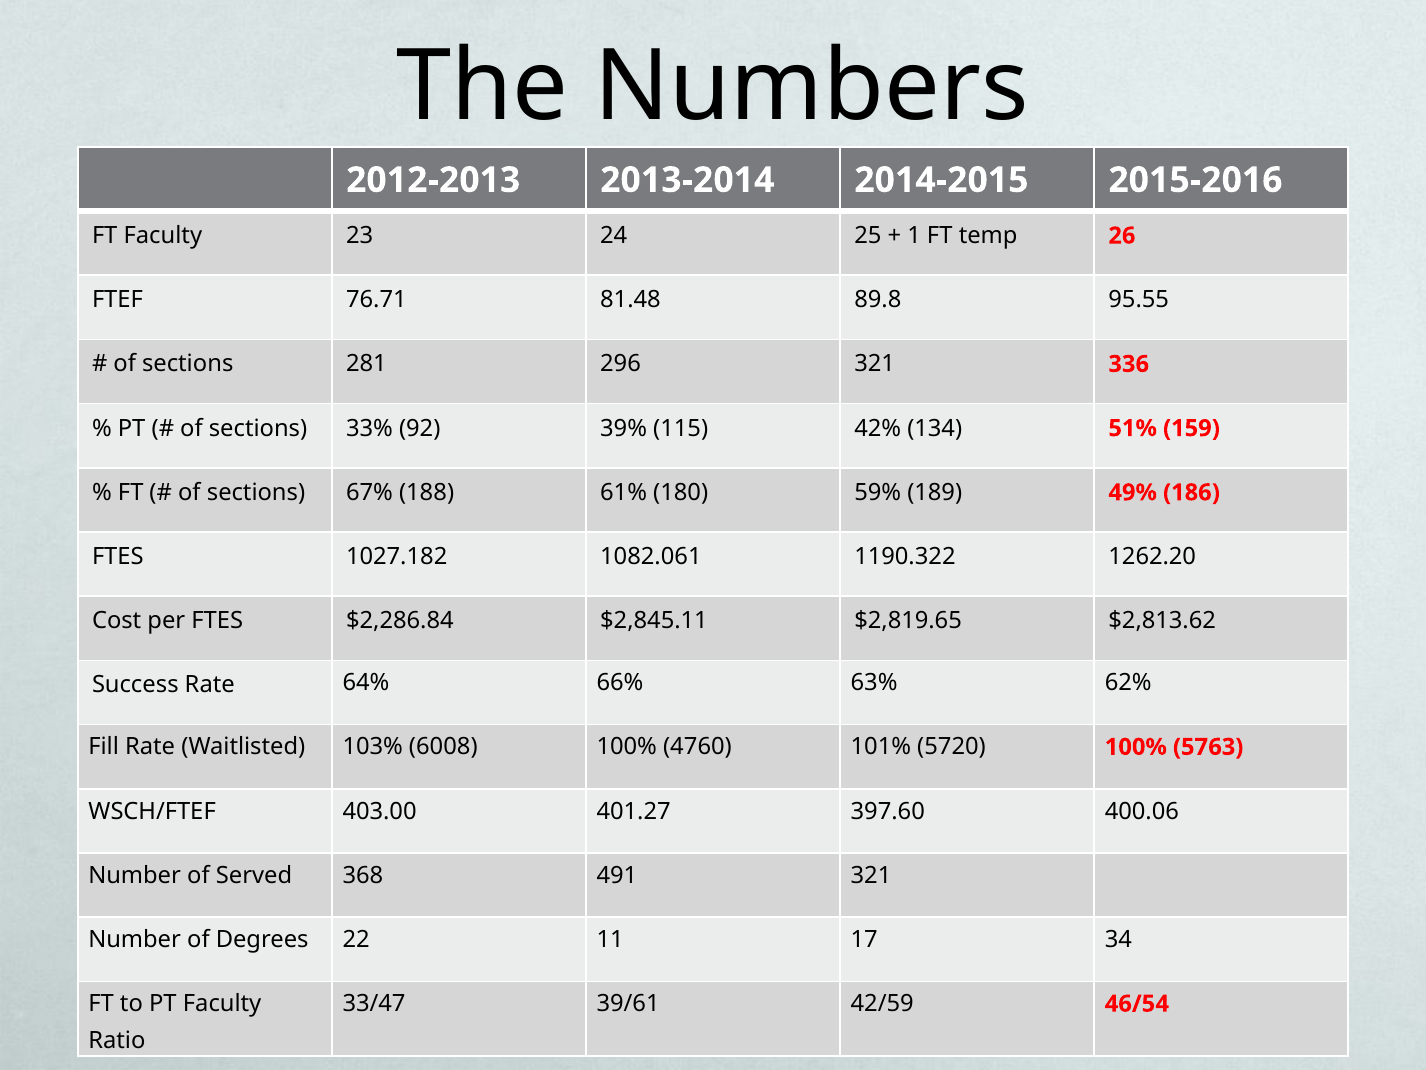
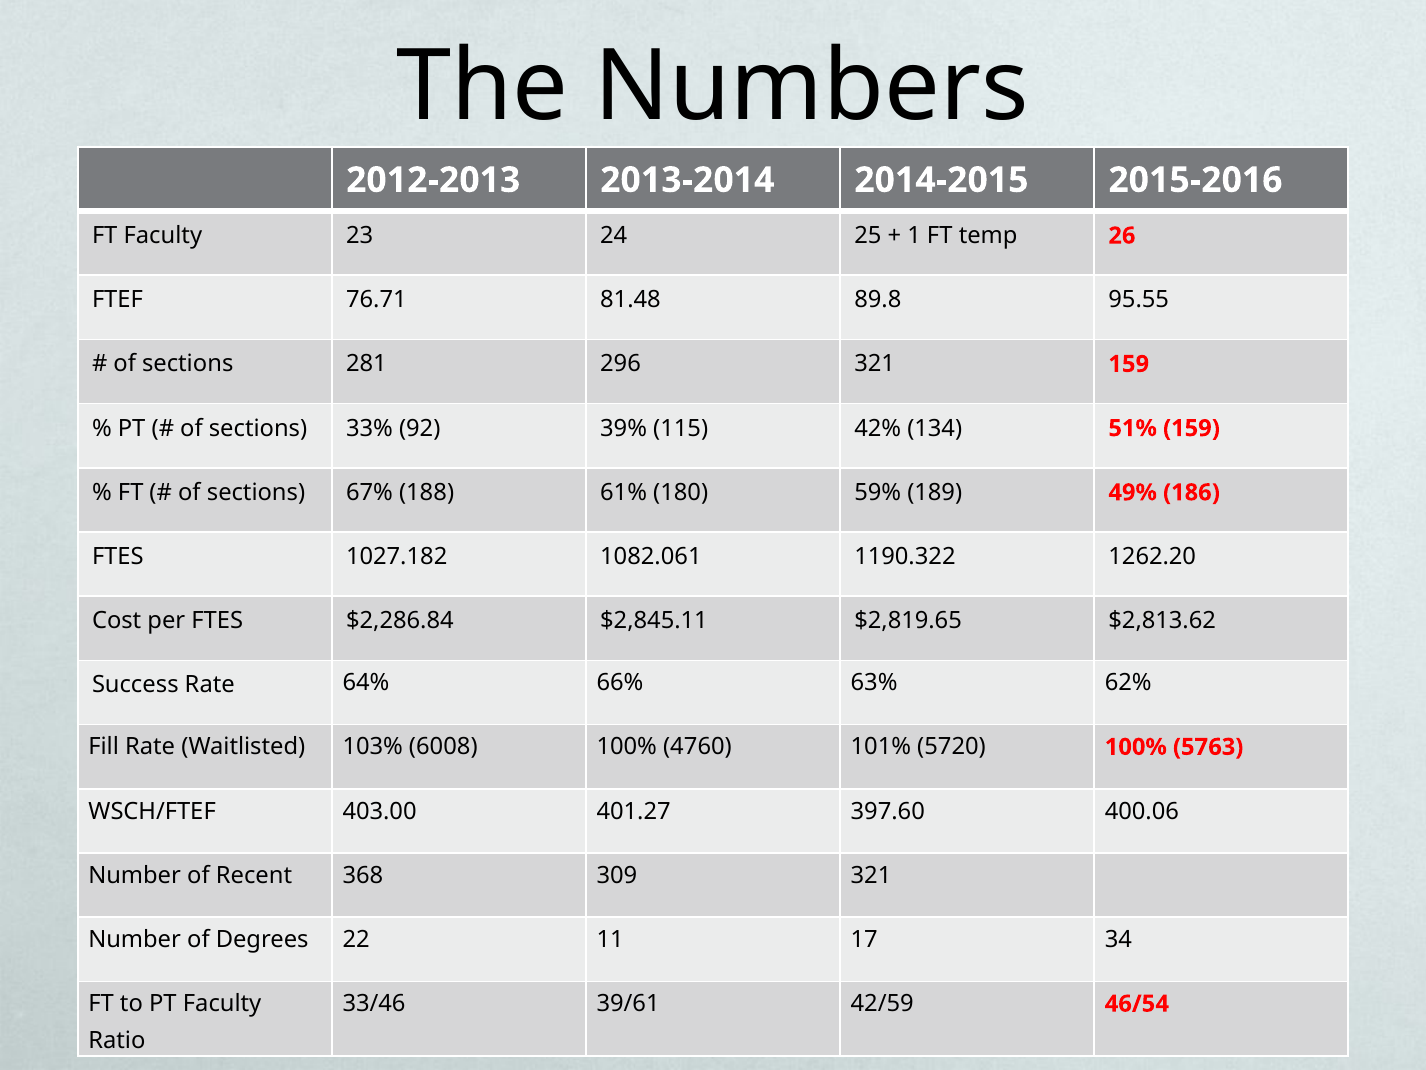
321 336: 336 -> 159 (1129, 364)
Served: Served -> Recent (254, 875)
491: 491 -> 309 (617, 875)
33/47: 33/47 -> 33/46 (374, 1003)
